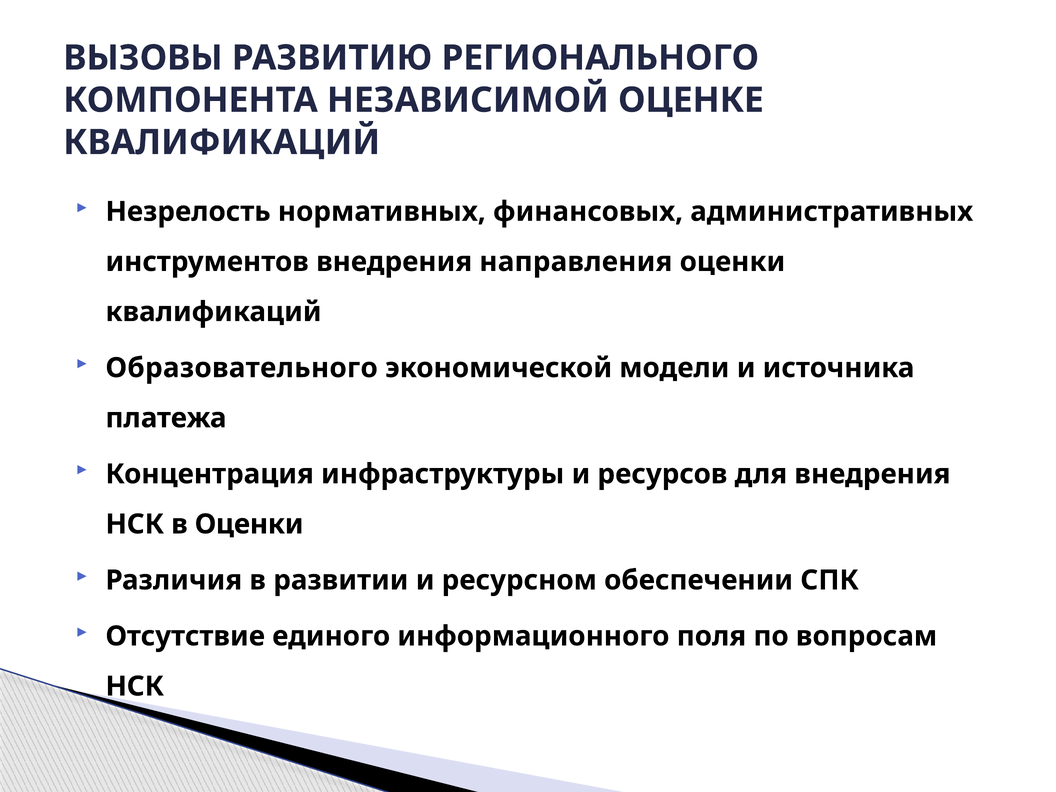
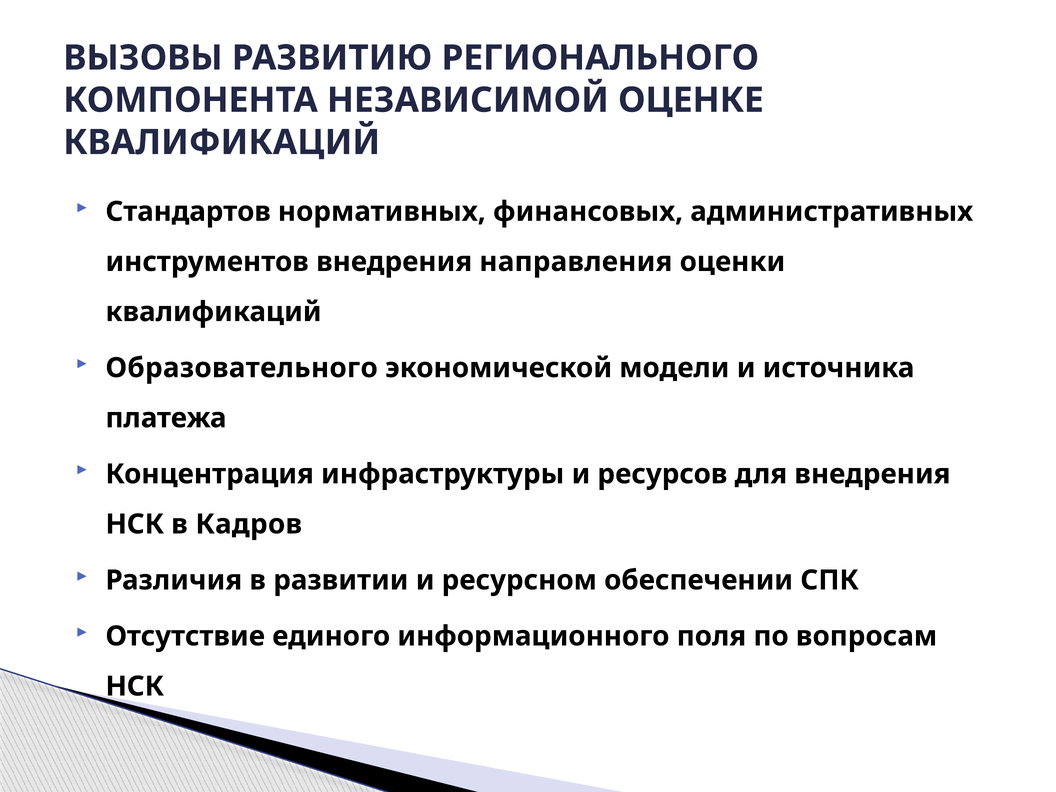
Незрелость: Незрелость -> Стандартов (188, 212)
в Оценки: Оценки -> Кадров (249, 524)
